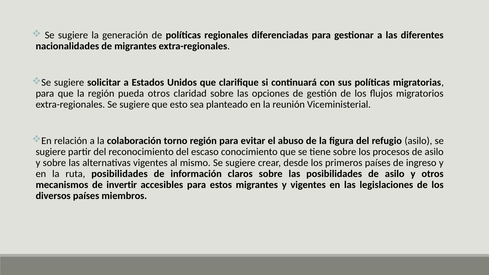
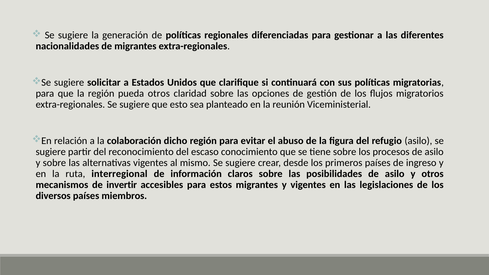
torno: torno -> dicho (176, 141)
ruta posibilidades: posibilidades -> interregional (119, 174)
